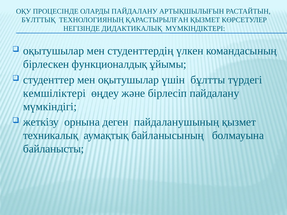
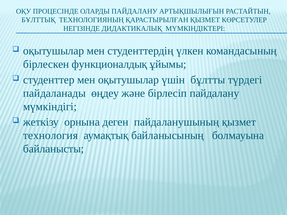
кемшіліктері: кемшіліктері -> пайдаланады (54, 93)
техникалық: техникалық -> технология (51, 136)
